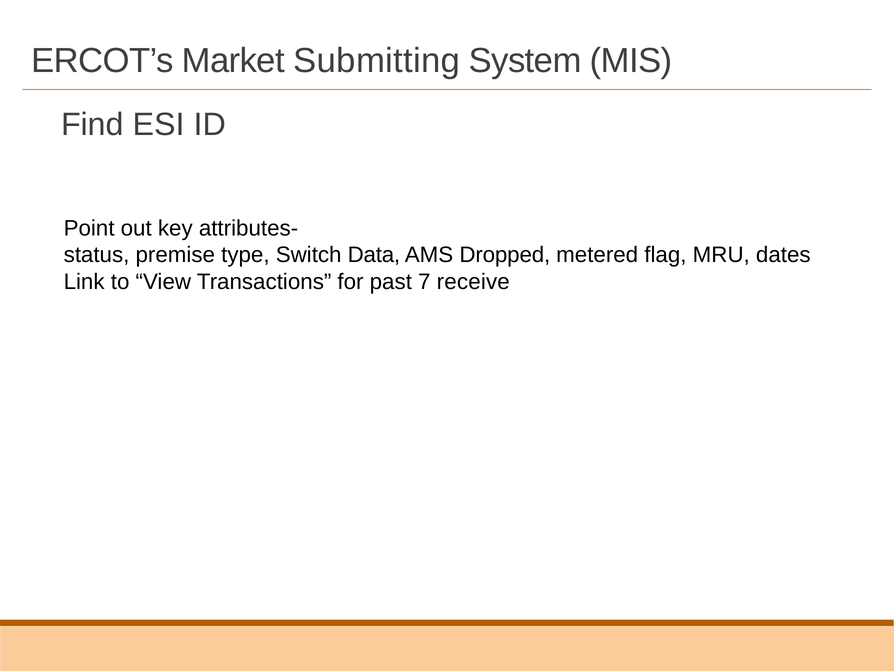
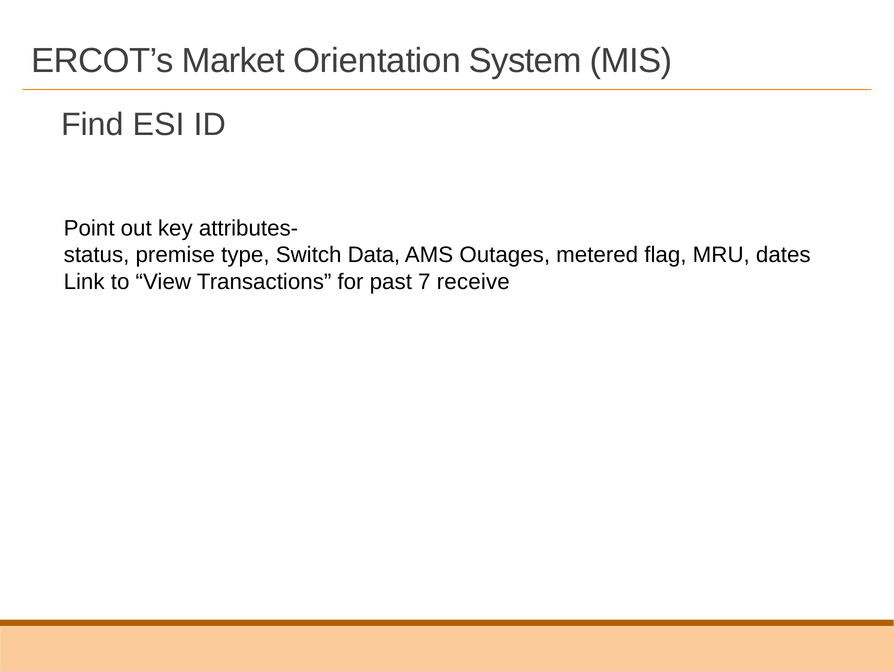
Submitting: Submitting -> Orientation (377, 61)
Dropped: Dropped -> Outages (505, 255)
